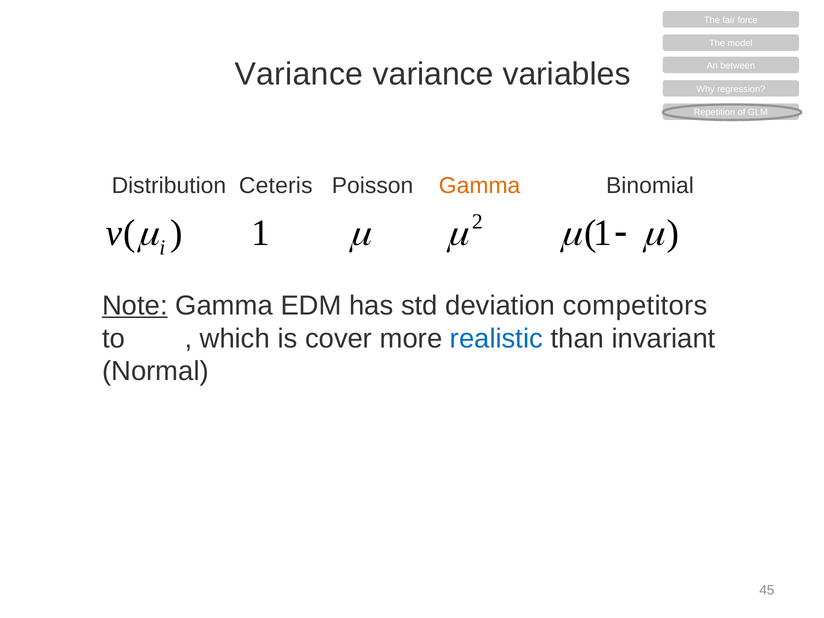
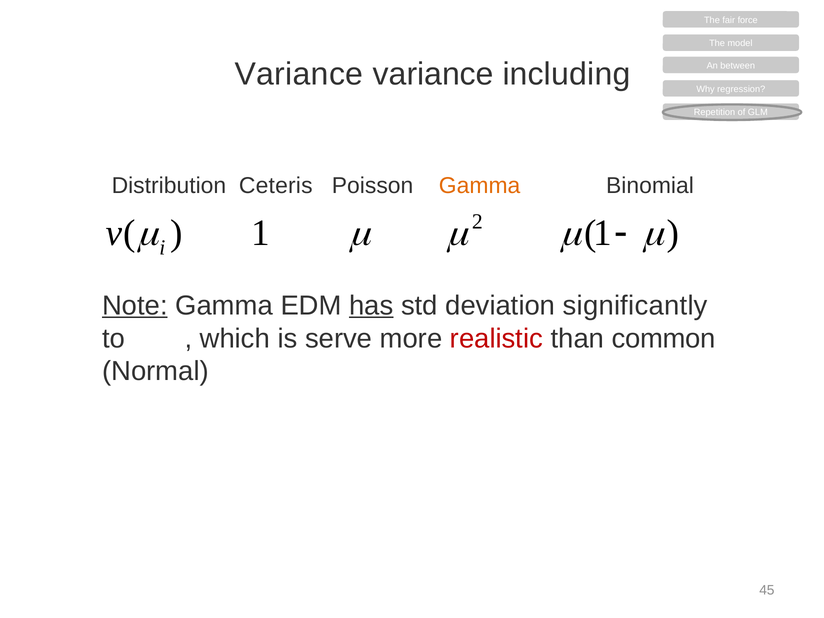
variables: variables -> including (566, 74)
has underline: none -> present (371, 305)
competitors: competitors -> significantly (635, 305)
cover: cover -> serve (339, 338)
realistic colour: blue -> red (496, 338)
invariant: invariant -> common (664, 338)
